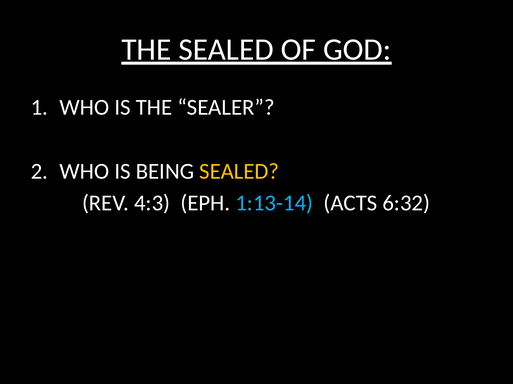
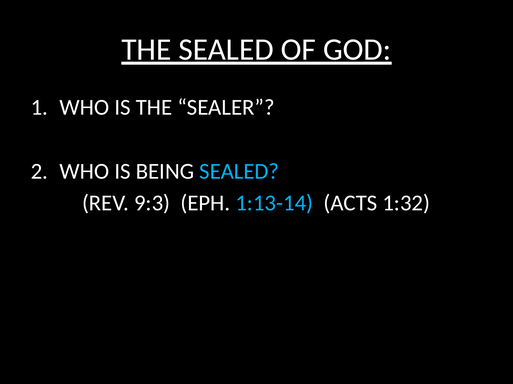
SEALED colour: yellow -> light blue (239, 172)
4:3: 4:3 -> 9:3 (152, 203)
6:32: 6:32 -> 1:32 (406, 203)
